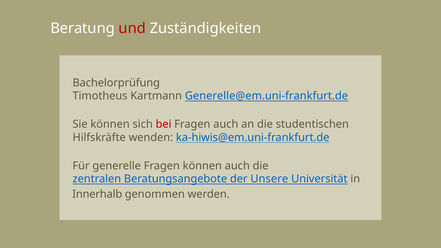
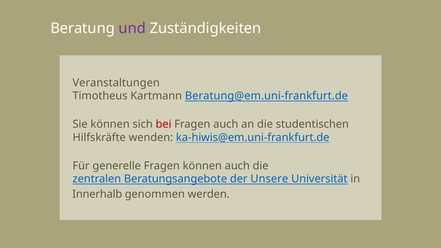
und colour: red -> purple (132, 28)
Bachelorprüfung: Bachelorprüfung -> Veranstaltungen (116, 83)
Generelle@em.uni-frankfurt.de: Generelle@em.uni-frankfurt.de -> Beratung@em.uni-frankfurt.de (266, 96)
